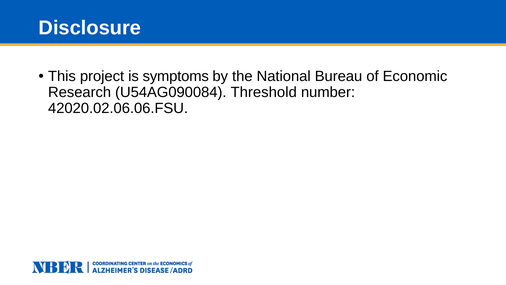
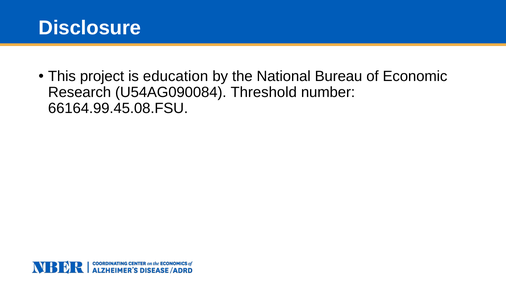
symptoms: symptoms -> education (176, 76)
42020.02.06.06.FSU: 42020.02.06.06.FSU -> 66164.99.45.08.FSU (118, 108)
